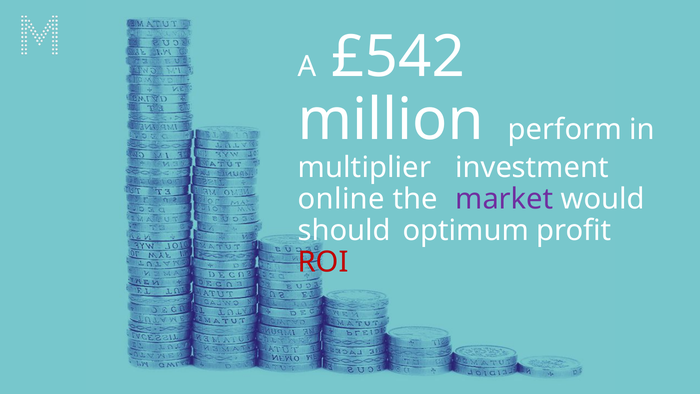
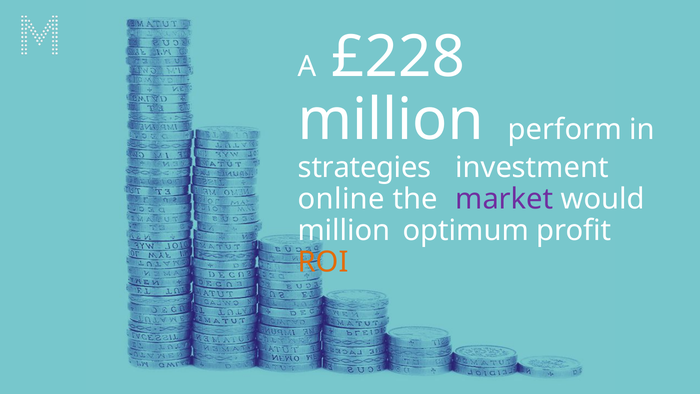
£542: £542 -> £228 (398, 57)
multiplier: multiplier -> strategies (365, 167)
should: should -> million (344, 230)
ROI colour: red -> orange (323, 262)
